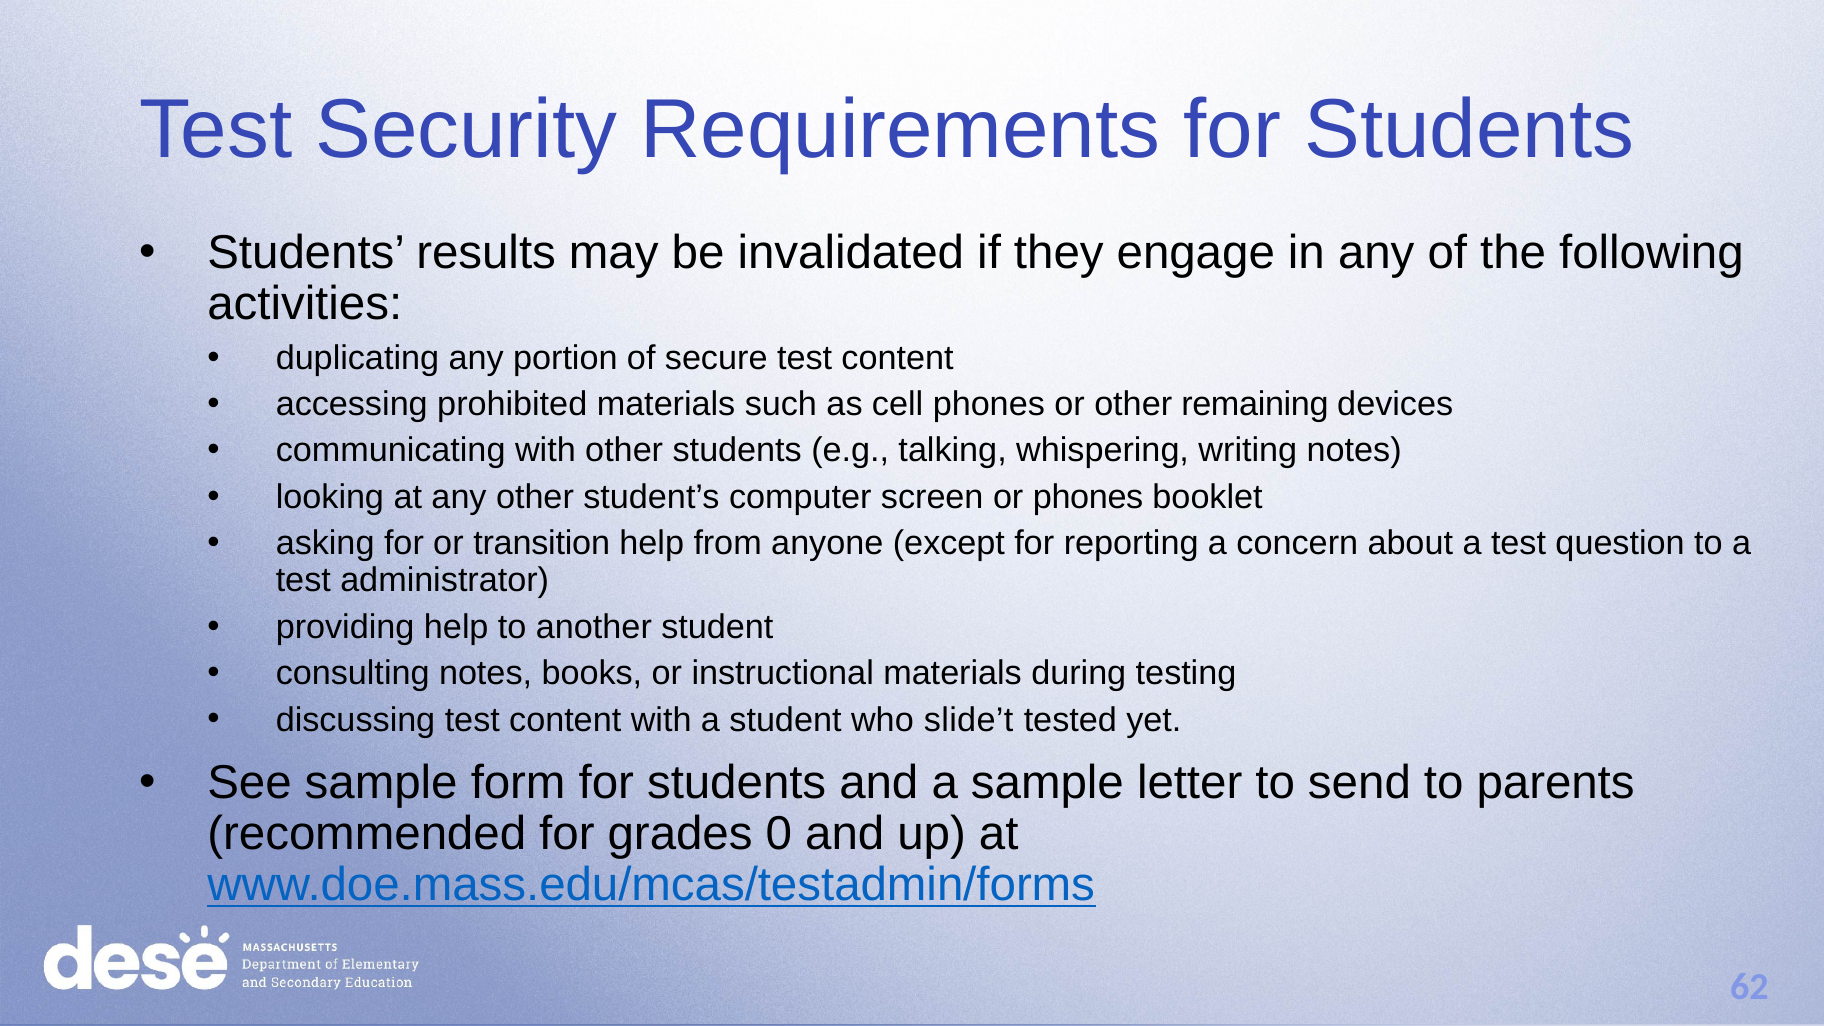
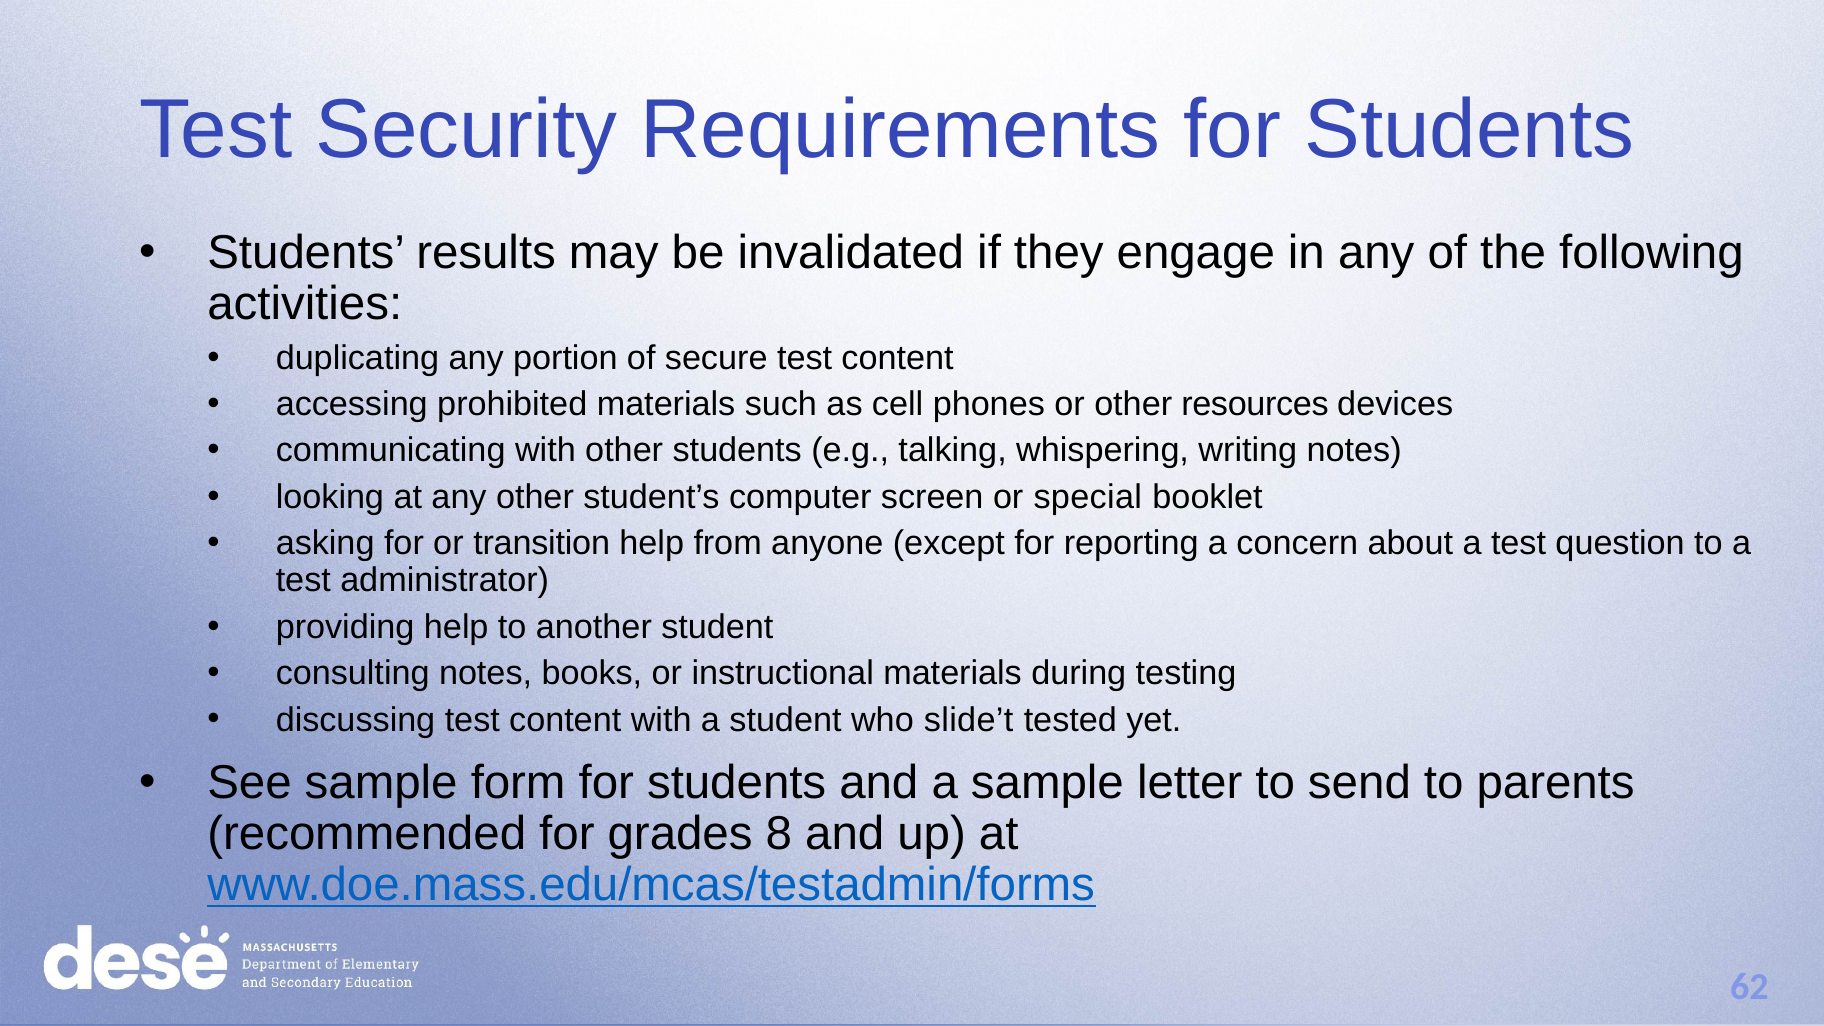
remaining: remaining -> resources (1255, 404)
or phones: phones -> special (1088, 497)
0: 0 -> 8 (779, 834)
